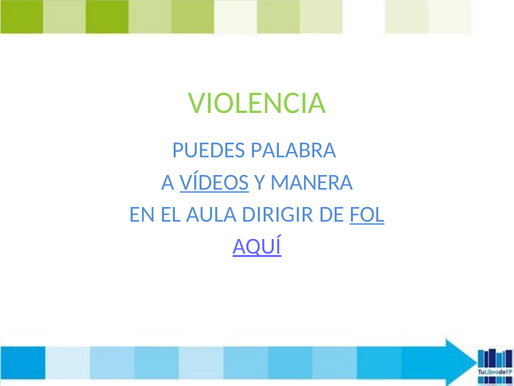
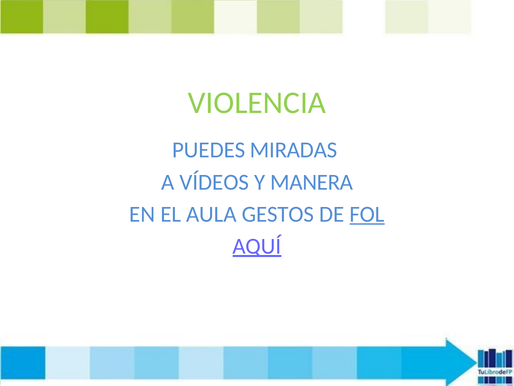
PALABRA: PALABRA -> MIRADAS (294, 150)
VÍDEOS underline: present -> none (214, 182)
DIRIGIR: DIRIGIR -> GESTOS (278, 214)
